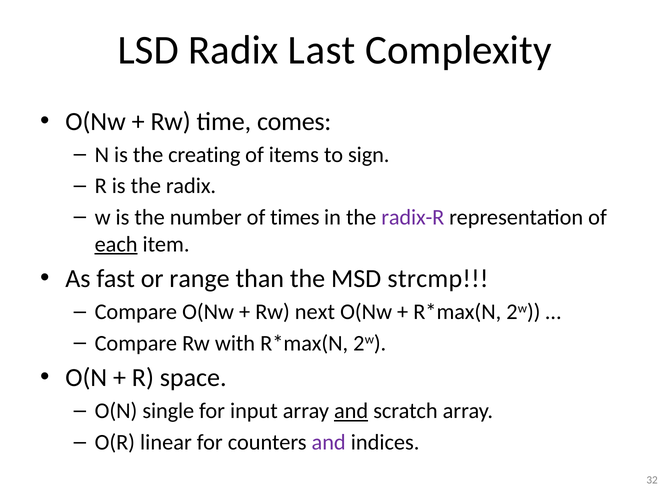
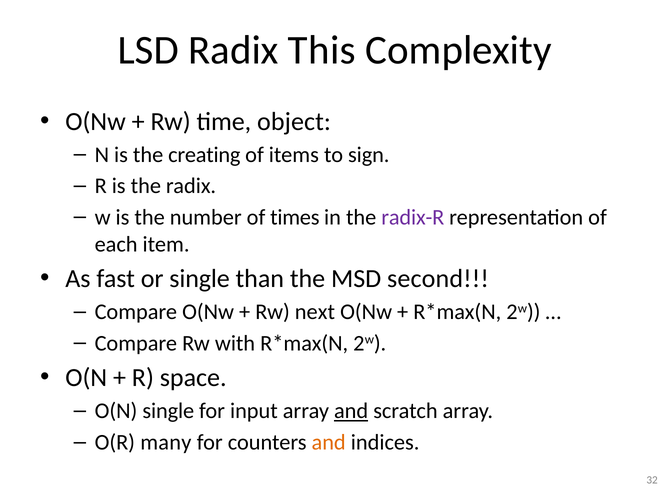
Last: Last -> This (322, 50)
comes: comes -> object (294, 121)
each underline: present -> none (116, 244)
or range: range -> single (200, 278)
strcmp: strcmp -> second (438, 278)
linear: linear -> many (166, 442)
and colour: purple -> orange (329, 442)
